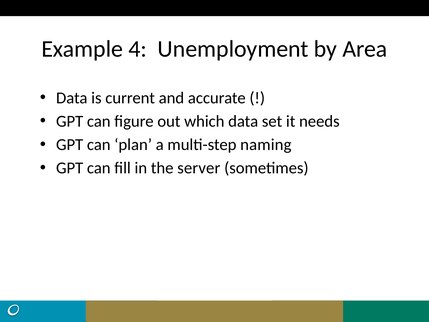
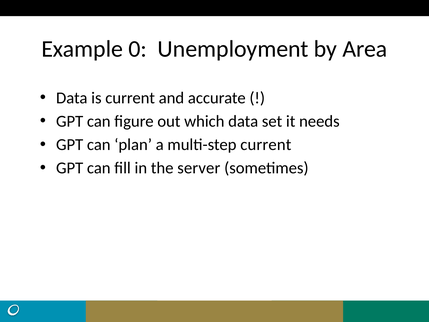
4: 4 -> 0 (138, 49)
multi-step naming: naming -> current (266, 145)
